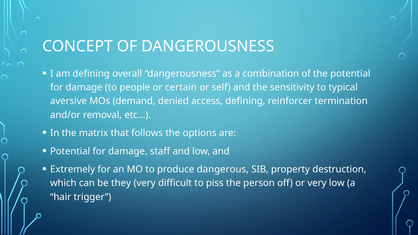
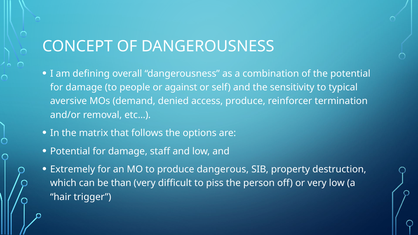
certain: certain -> against (181, 87)
access defining: defining -> produce (245, 101)
they: they -> than (121, 183)
